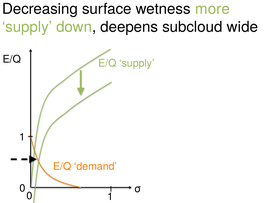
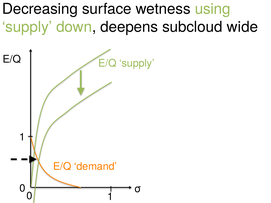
more: more -> using (213, 9)
